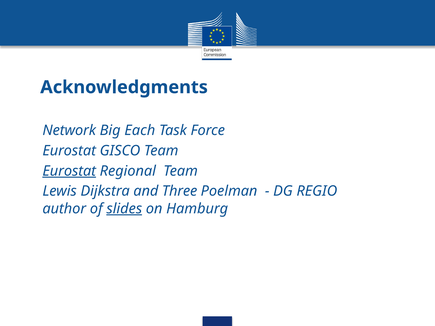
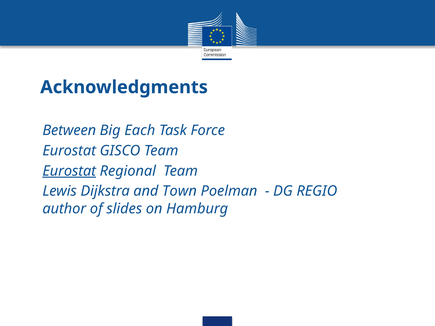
Network: Network -> Between (69, 130)
Three: Three -> Town (180, 191)
slides underline: present -> none (124, 209)
